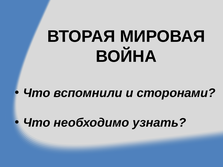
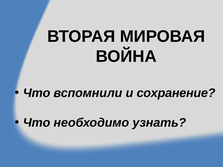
сторонами: сторонами -> сохранение (176, 93)
